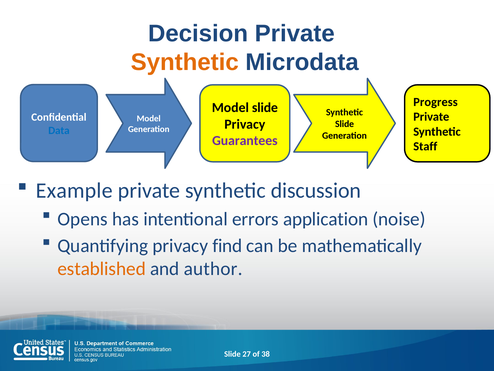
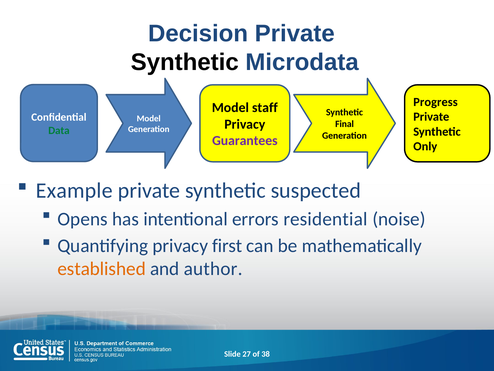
Synthetic colour: orange -> black (185, 62)
Model slide: slide -> staff (265, 108)
Slide: Slide -> Final (345, 124)
Data colour: blue -> green (59, 130)
Staff: Staff -> Only (425, 146)
discussion: discussion -> suspected (316, 190)
application: application -> residential (325, 219)
find: find -> first (227, 246)
